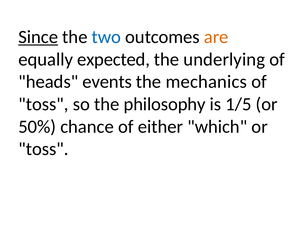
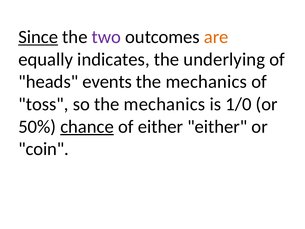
two colour: blue -> purple (106, 37)
expected: expected -> indicates (113, 59)
so the philosophy: philosophy -> mechanics (164, 104)
1/5: 1/5 -> 1/0 (238, 104)
chance underline: none -> present (87, 126)
either which: which -> either (217, 126)
toss: toss -> coin (44, 149)
